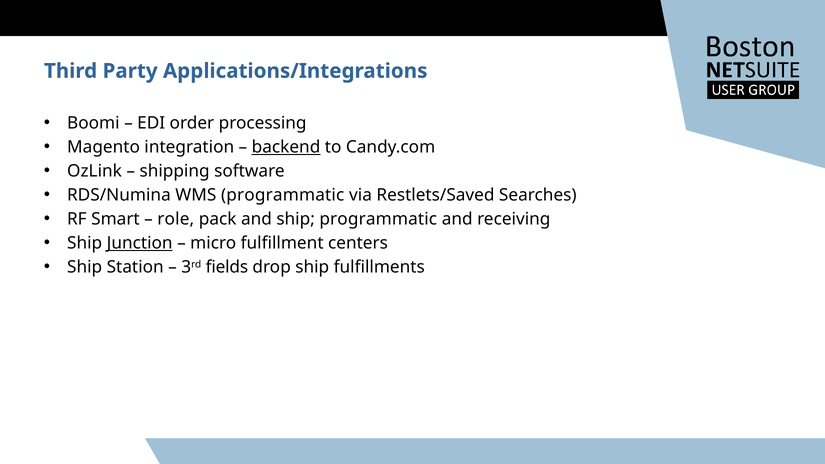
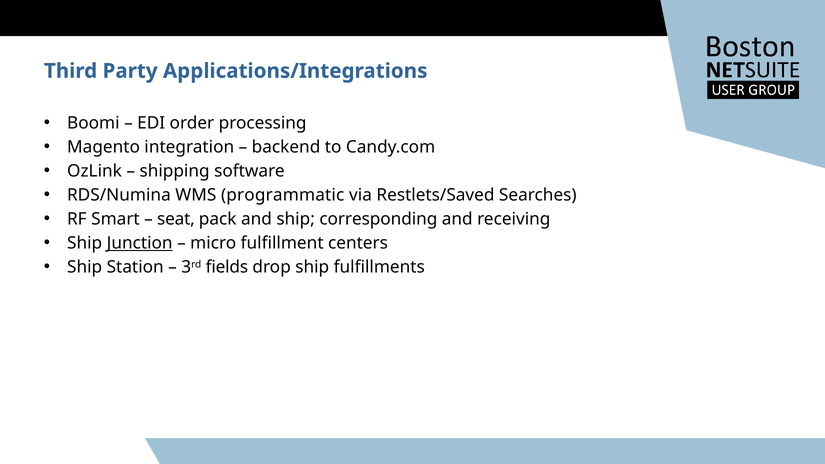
backend underline: present -> none (286, 147)
role: role -> seat (176, 219)
ship programmatic: programmatic -> corresponding (378, 219)
